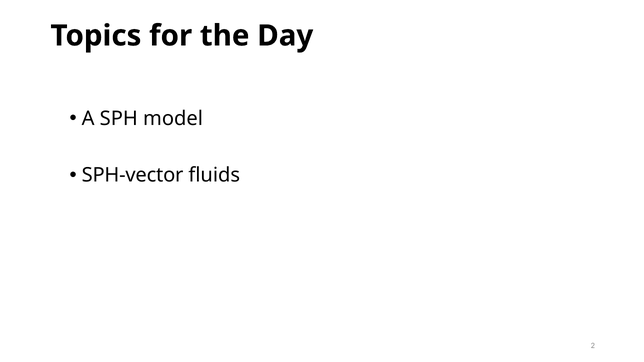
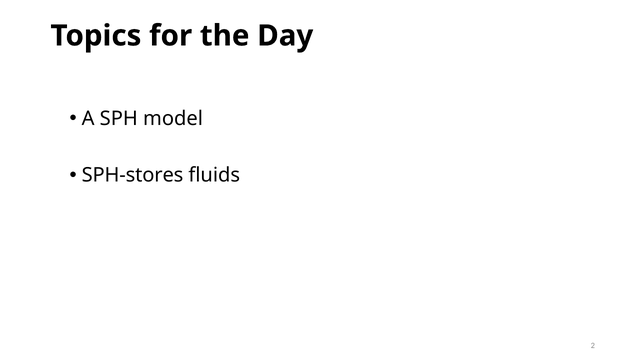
SPH-vector: SPH-vector -> SPH-stores (133, 175)
